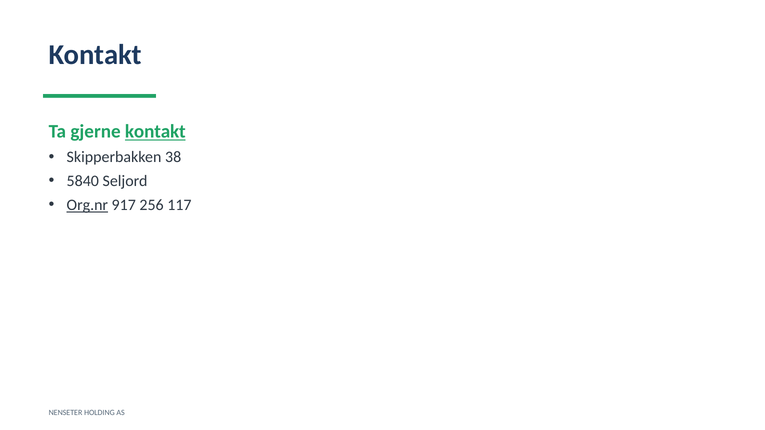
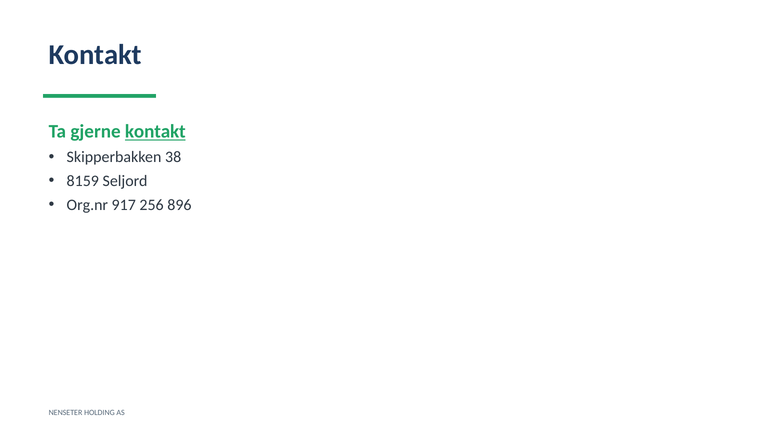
5840: 5840 -> 8159 (83, 181)
Org.nr underline: present -> none (87, 205)
117: 117 -> 896 (179, 205)
